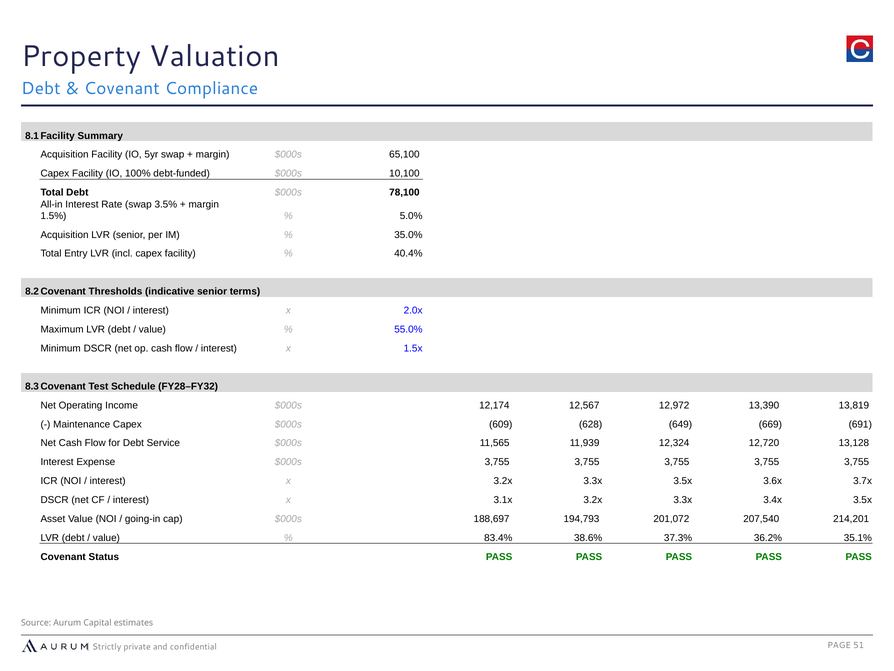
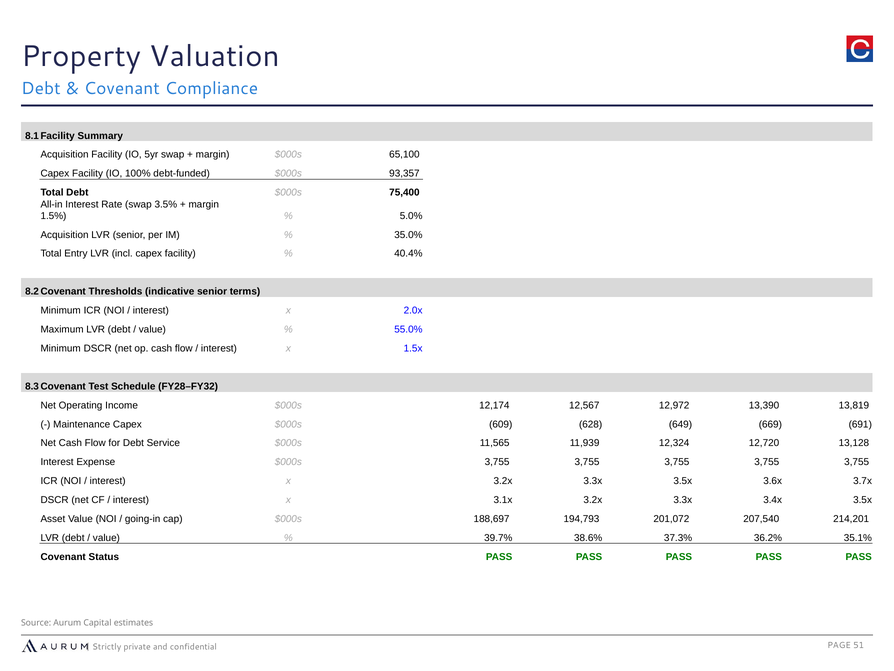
10,100: 10,100 -> 93,357 (404, 174)
78,100: 78,100 -> 75,400 (404, 192)
83.4%: 83.4% -> 39.7% (498, 538)
